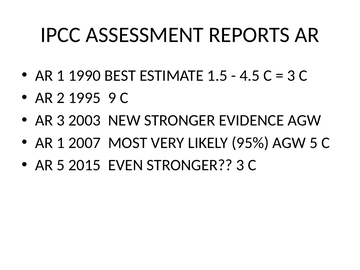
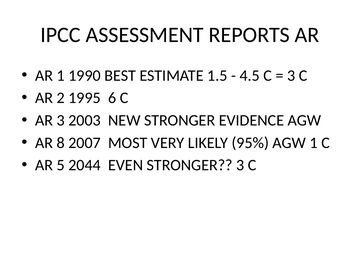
9: 9 -> 6 (112, 98)
1: 1 -> 8 (61, 143)
AGW 5: 5 -> 1 (314, 143)
2015: 2015 -> 2044 (85, 165)
